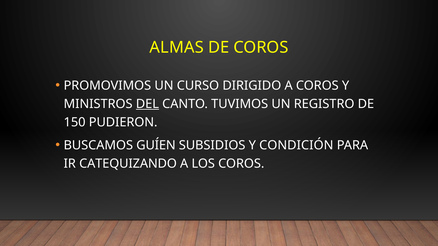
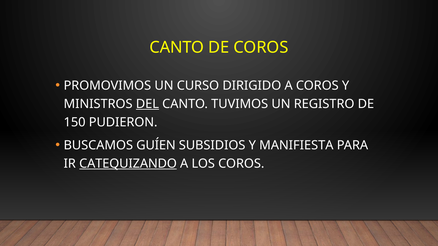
ALMAS: ALMAS -> CANTO (177, 48)
CONDICIÓN: CONDICIÓN -> MANIFIESTA (296, 145)
CATEQUIZANDO underline: none -> present (128, 164)
